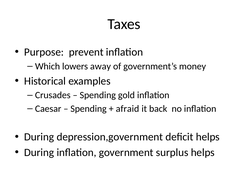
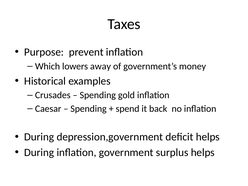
afraid: afraid -> spend (128, 109)
